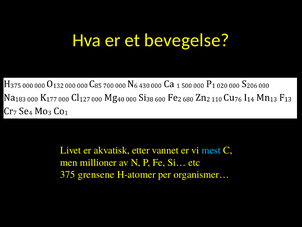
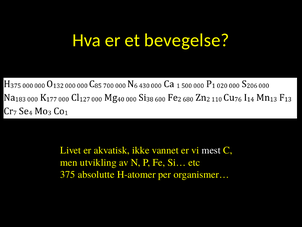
etter: etter -> ikke (141, 150)
mest colour: light blue -> white (211, 150)
millioner: millioner -> utvikling (98, 162)
grensene: grensene -> absolutte (96, 174)
